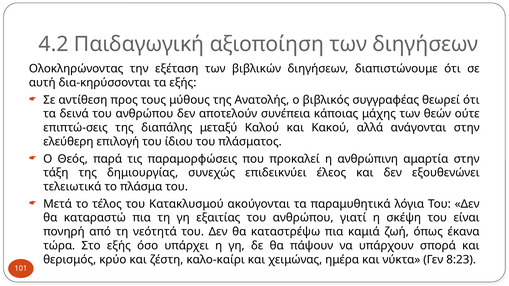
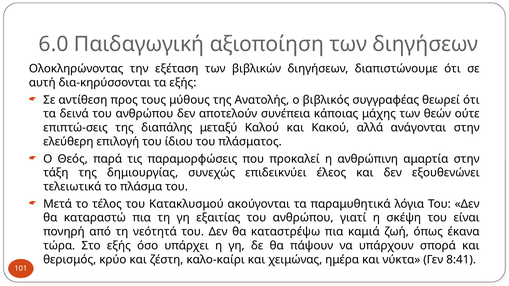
4.2: 4.2 -> 6.0 (54, 44)
8:23: 8:23 -> 8:41 (461, 260)
